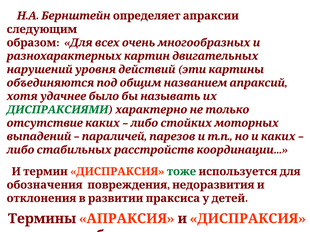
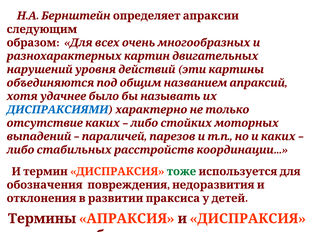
ДИСПРАКСИЯМИ colour: green -> blue (58, 110)
